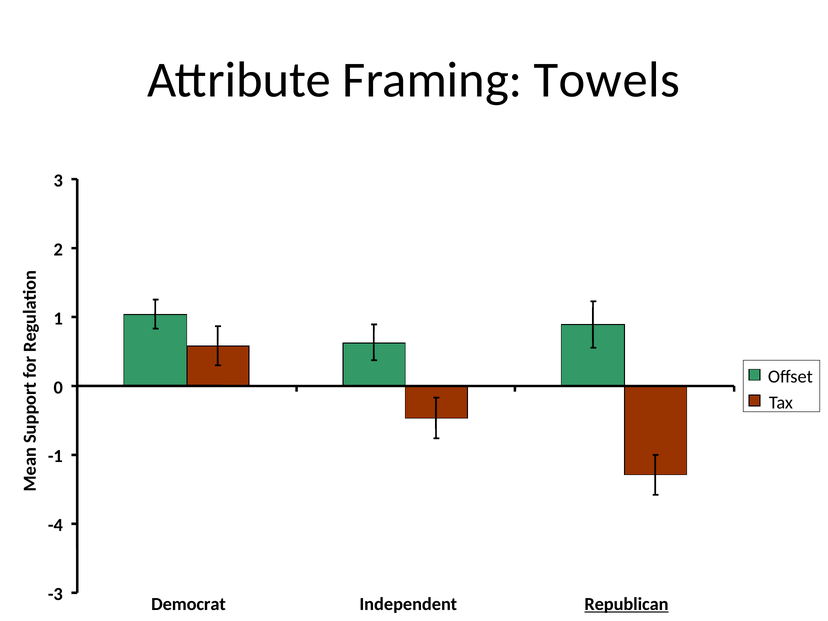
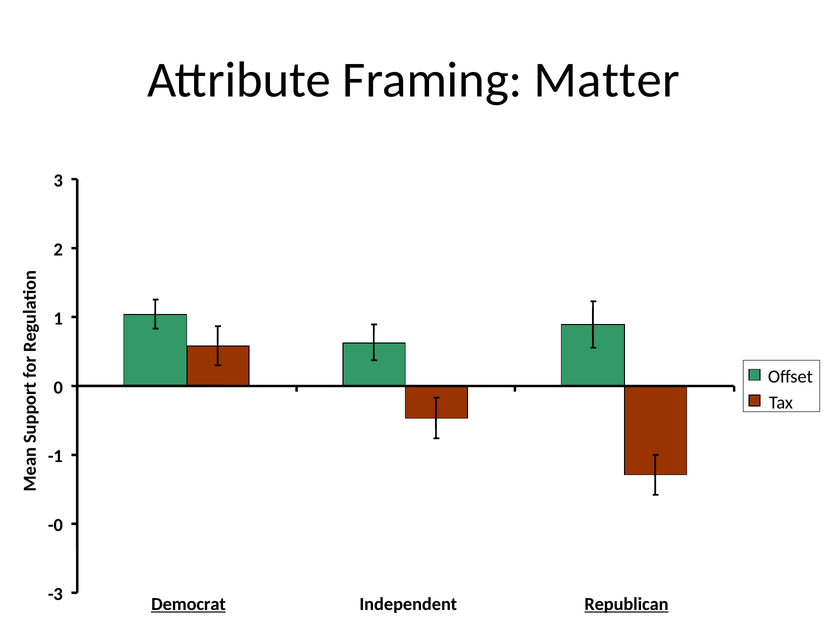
Towels: Towels -> Matter (607, 80)
-4: -4 -> -0 (55, 525)
Democrat underline: none -> present (188, 604)
